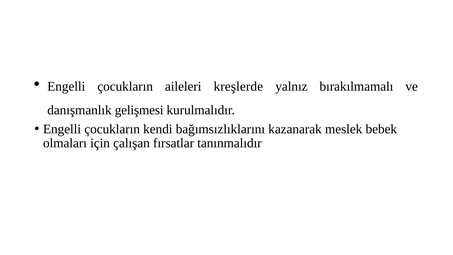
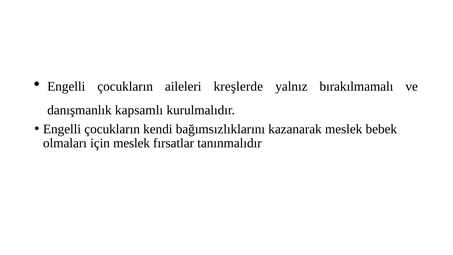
gelişmesi: gelişmesi -> kapsamlı (139, 110)
için çalışan: çalışan -> meslek (132, 143)
